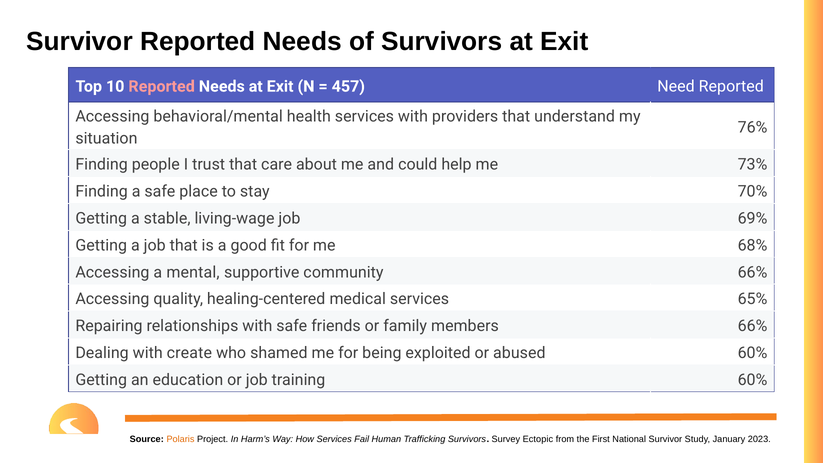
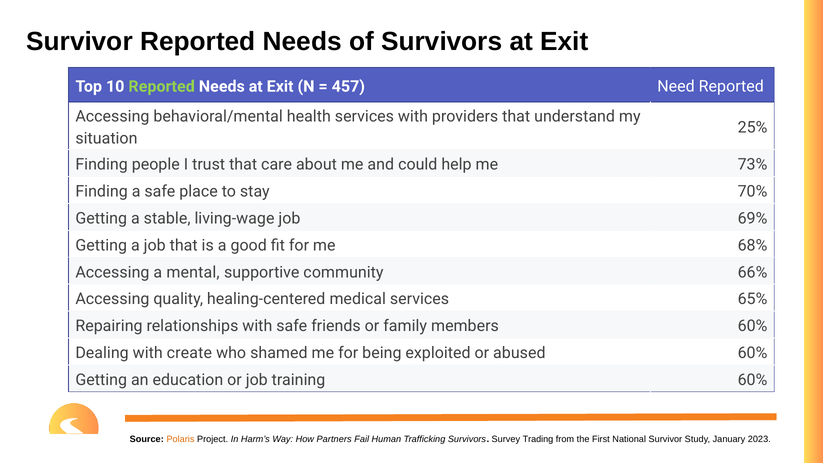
Reported colour: pink -> light green (162, 86)
76%: 76% -> 25% (753, 127)
members 66%: 66% -> 60% (753, 326)
How Services: Services -> Partners (334, 439)
Ectopic: Ectopic -> Trading (538, 439)
